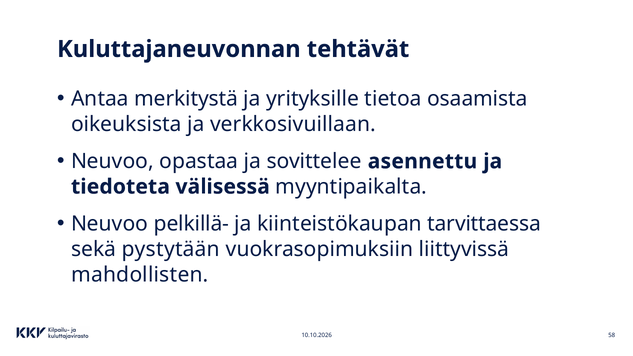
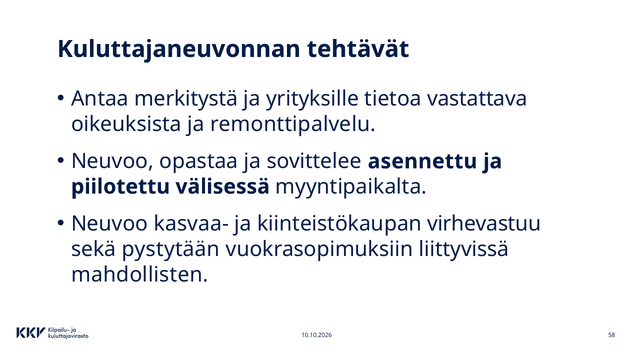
osaamista: osaamista -> vastattava (477, 99)
verkkosivuillaan: verkkosivuillaan -> remonttipalvelu (293, 124)
tiedoteta: tiedoteta -> piilotettu (121, 187)
pelkillä-: pelkillä- -> kasvaa- (191, 224)
tarvittaessa: tarvittaessa -> virhevastuu (484, 224)
